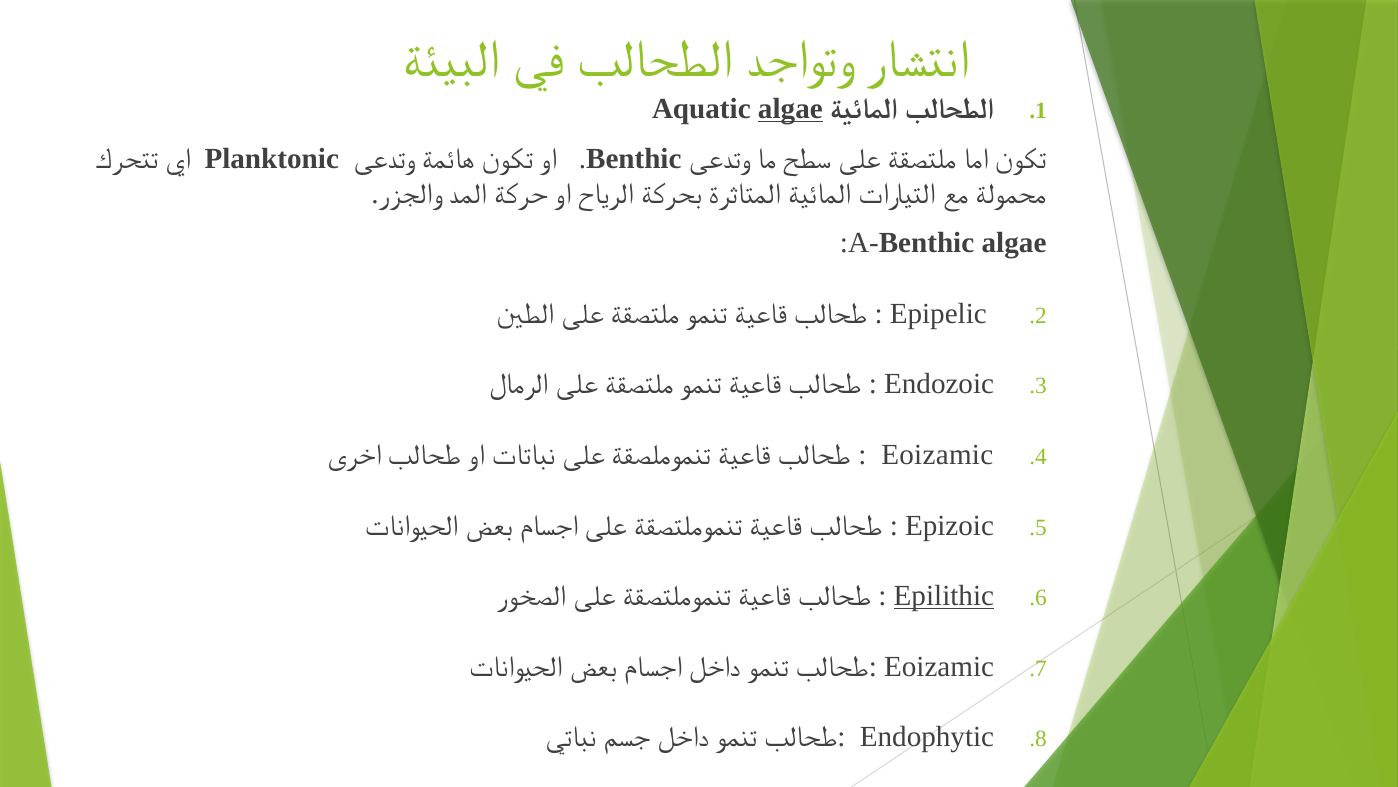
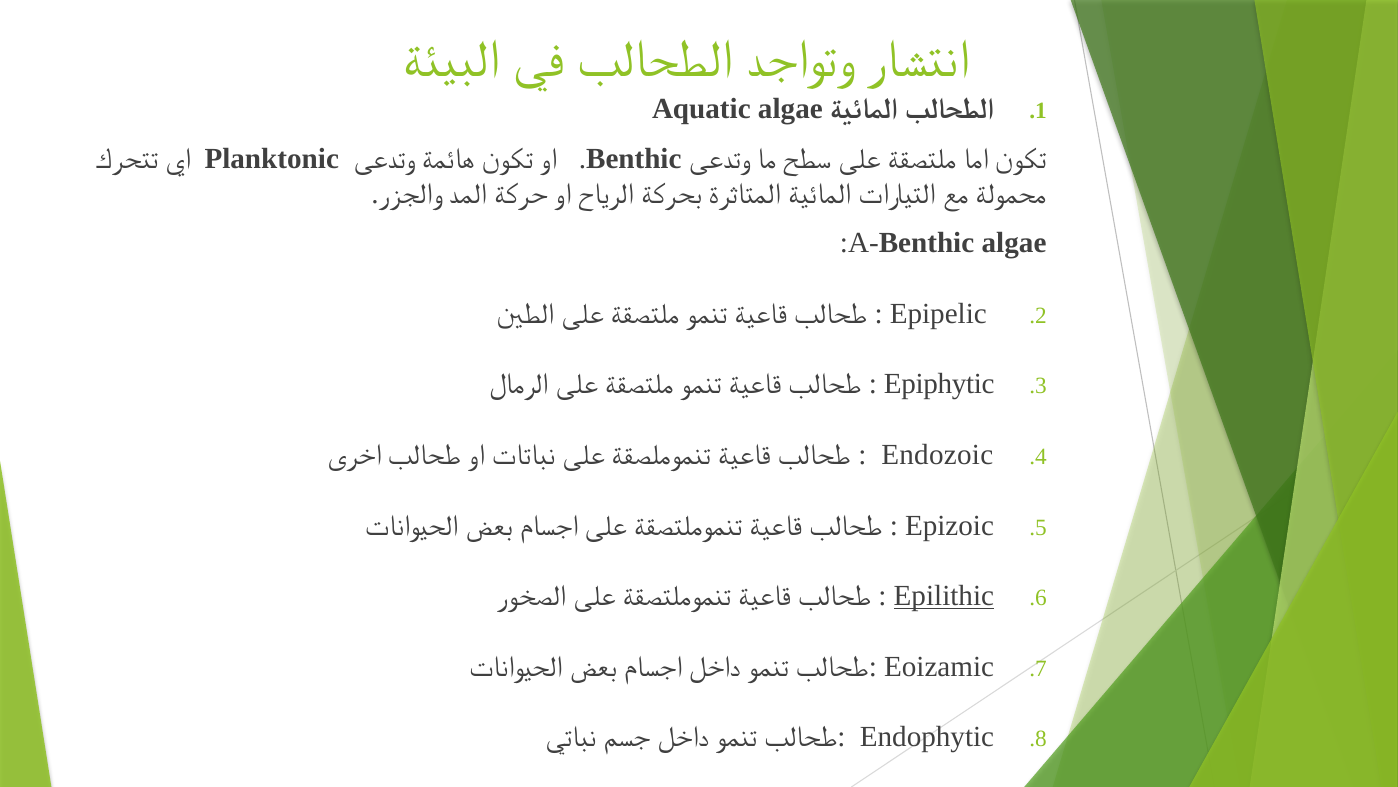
algae underline: present -> none (790, 109)
Endozoic: Endozoic -> Epiphytic (939, 384)
Eoizamic: Eoizamic -> Endozoic (937, 455)
